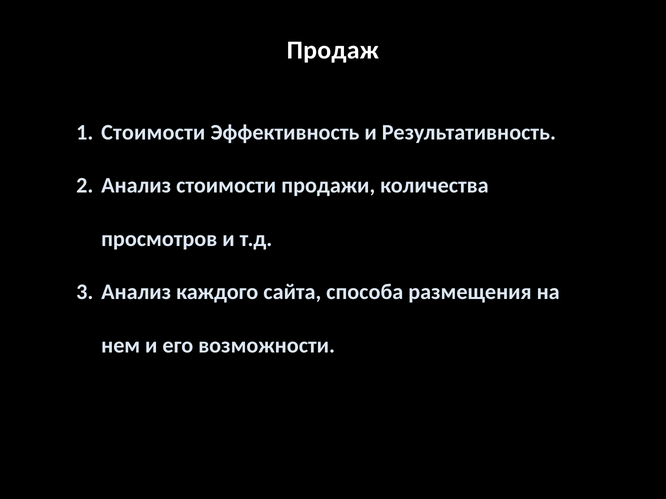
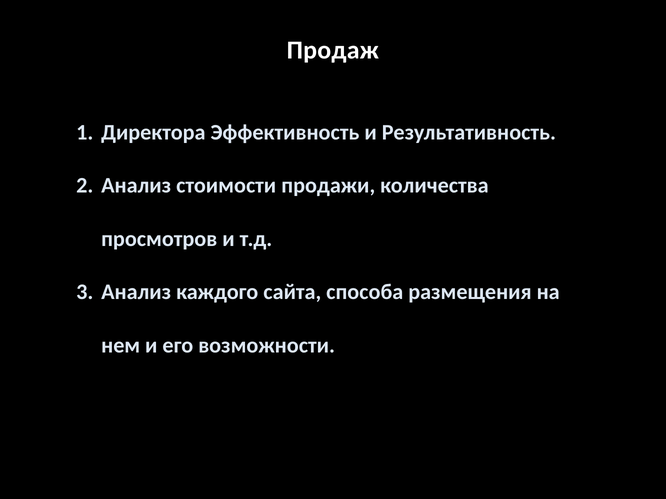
Стоимости: Стоимости -> Директора (153, 132)
